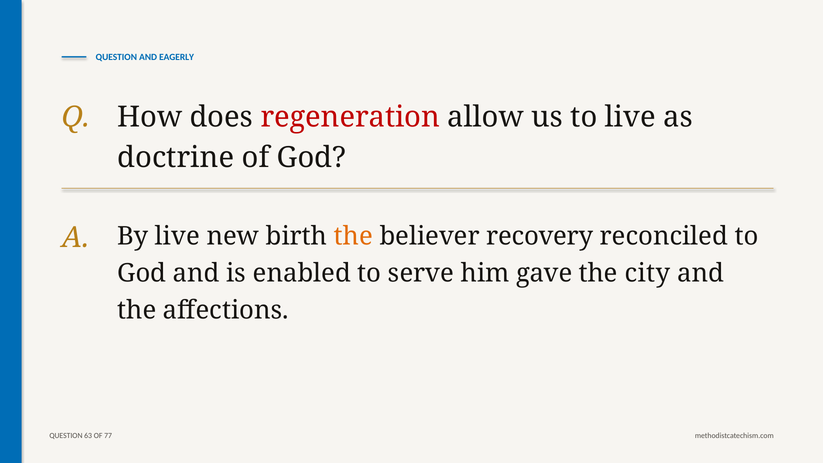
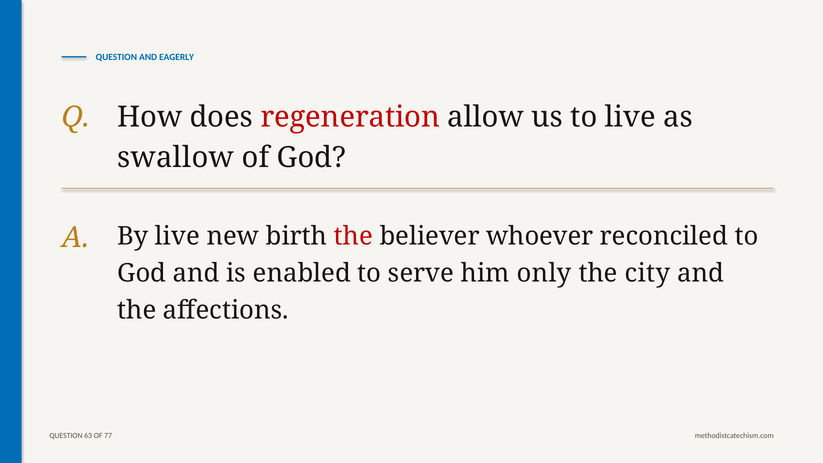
doctrine: doctrine -> swallow (176, 158)
the colour: orange -> red (353, 236)
recovery: recovery -> whoever (540, 236)
gave: gave -> only (544, 273)
